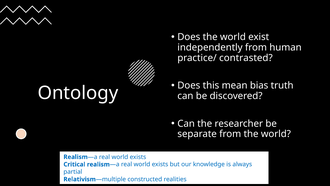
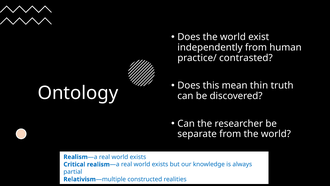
bias: bias -> thin (259, 85)
